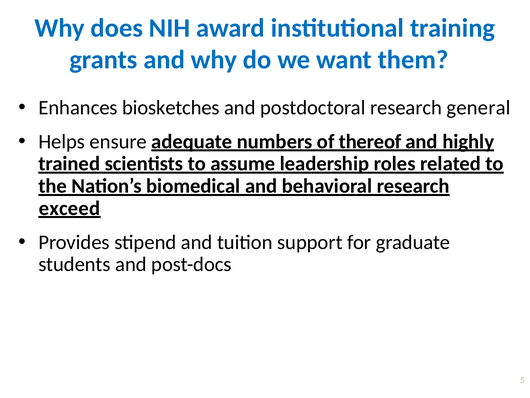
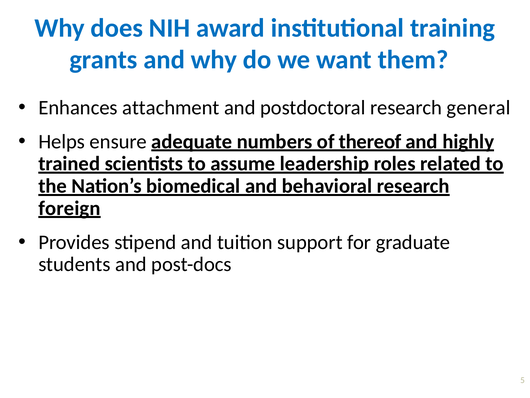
biosketches: biosketches -> attachment (171, 107)
exceed: exceed -> foreign (69, 208)
